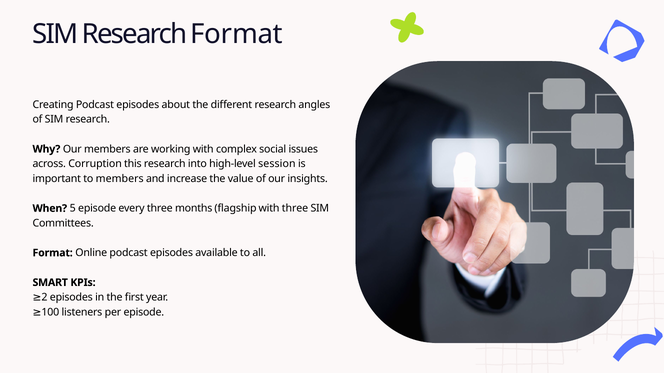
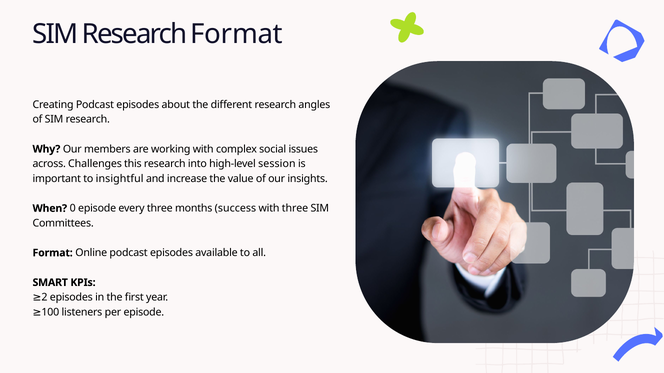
Corruption: Corruption -> Challenges (95, 164)
to members: members -> insightful (120, 179)
5: 5 -> 0 (73, 209)
flagship: flagship -> success (235, 209)
